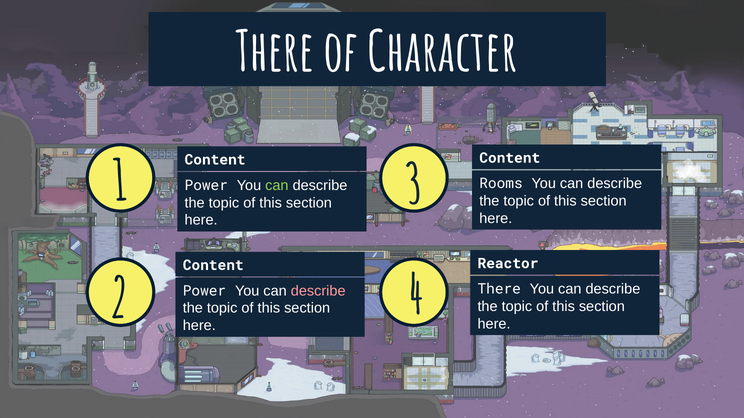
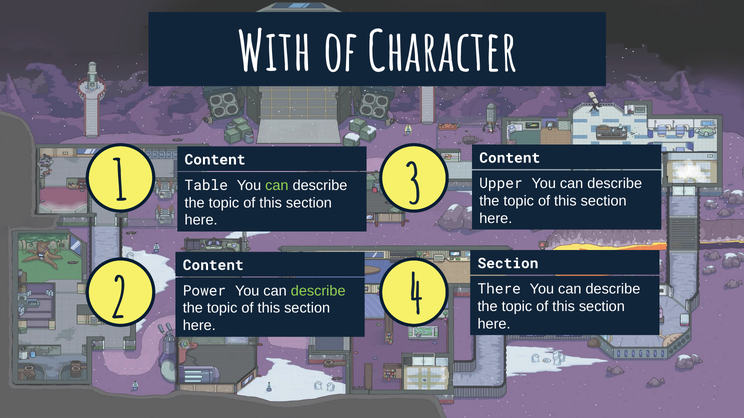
There: There -> With (275, 53)
Rooms: Rooms -> Upper (501, 184)
Power: Power -> Table (206, 186)
Reactor: Reactor -> Section (508, 264)
describe colour: pink -> light green (318, 291)
